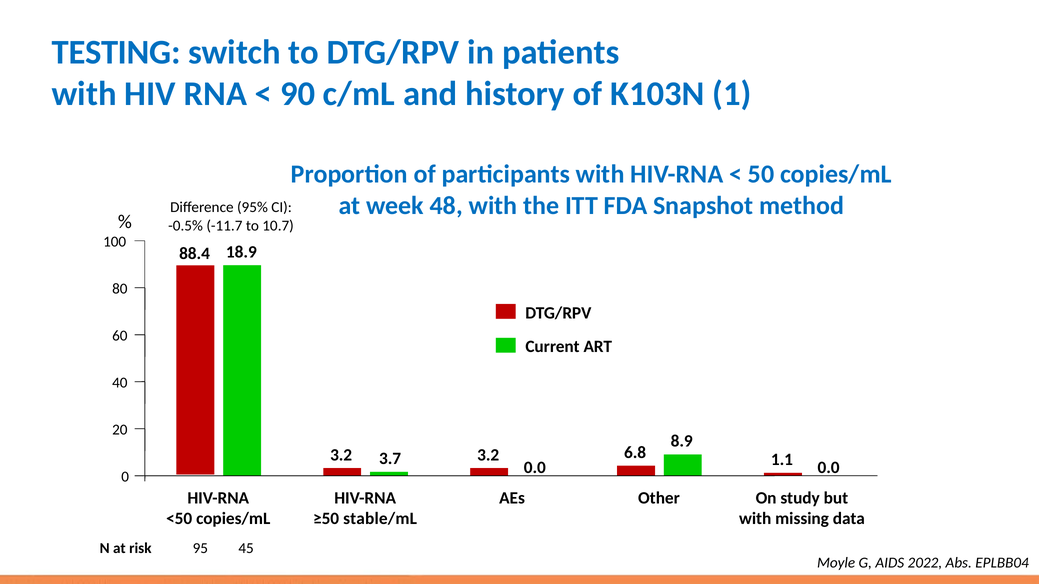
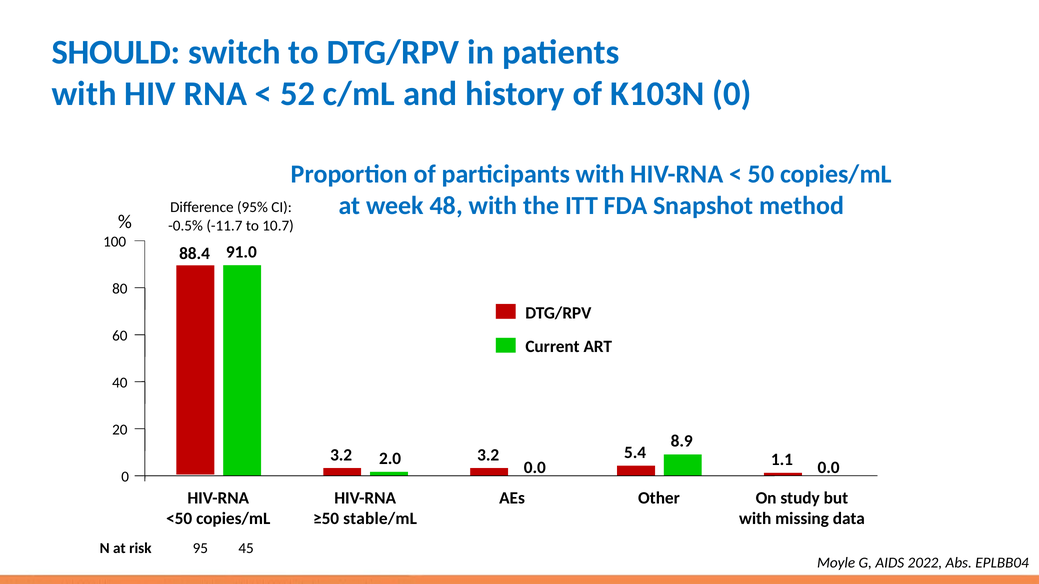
TESTING: TESTING -> SHOULD (116, 52)
90: 90 -> 52 (298, 94)
K103N 1: 1 -> 0 (732, 94)
18.9: 18.9 -> 91.0 (241, 252)
6.8: 6.8 -> 5.4 (635, 453)
3.7: 3.7 -> 2.0 (390, 459)
